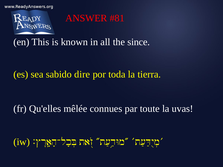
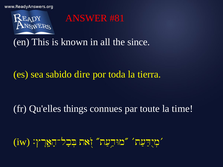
mêlée: mêlée -> things (75, 109)
uvas: uvas -> time (182, 109)
